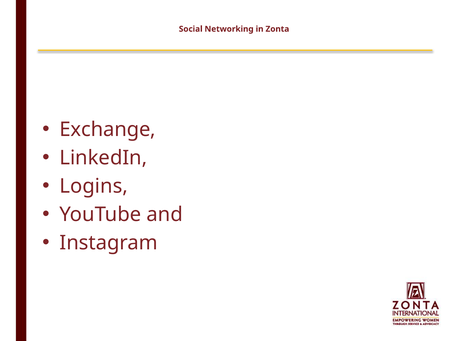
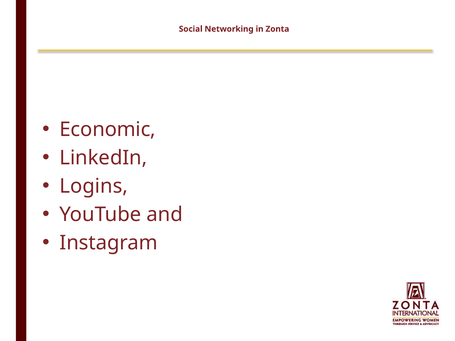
Exchange: Exchange -> Economic (108, 130)
